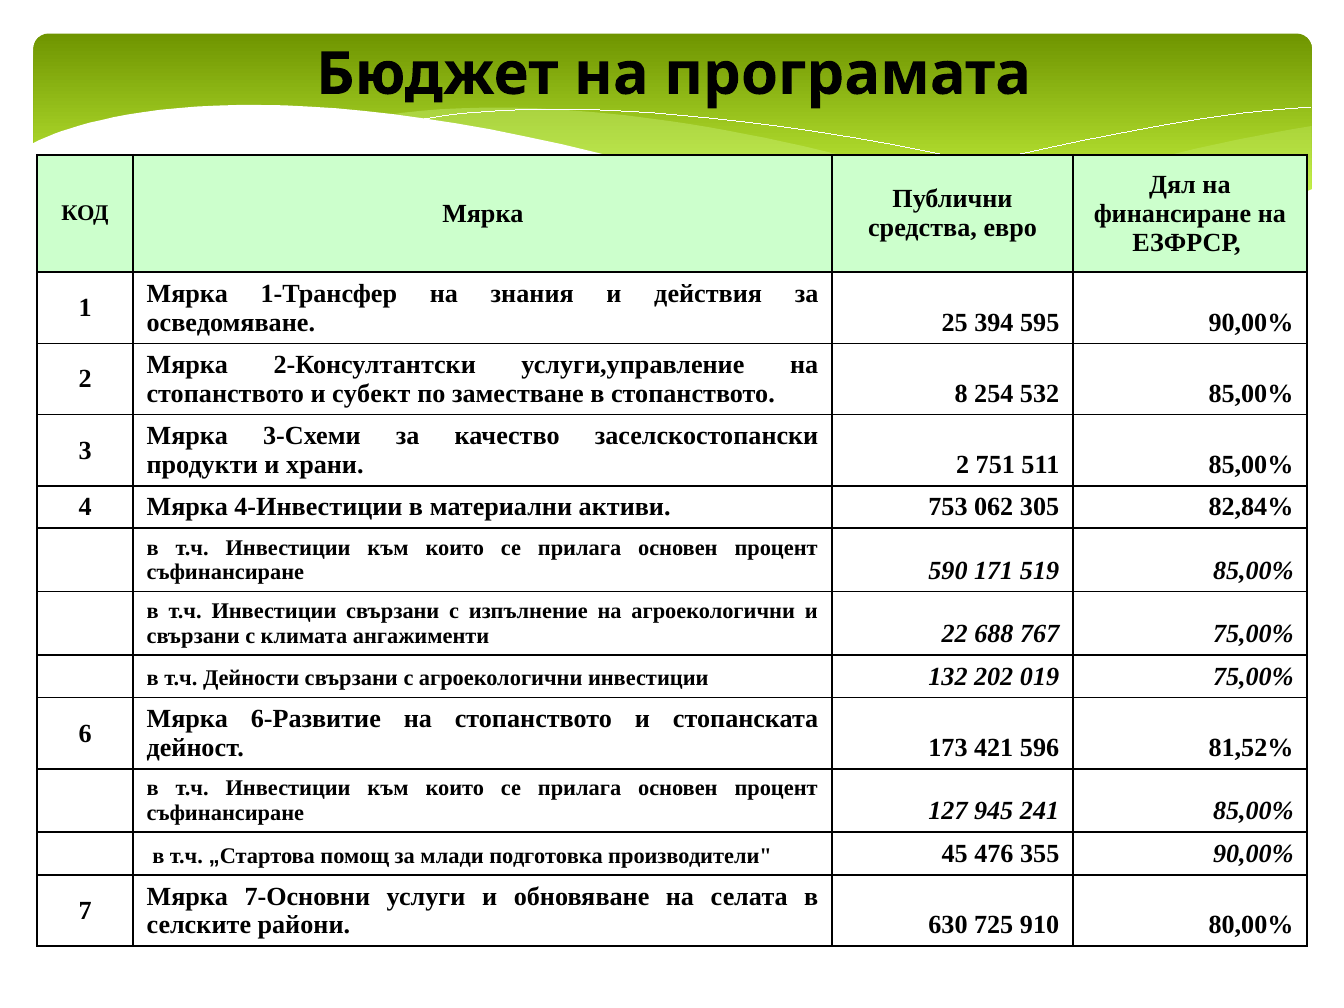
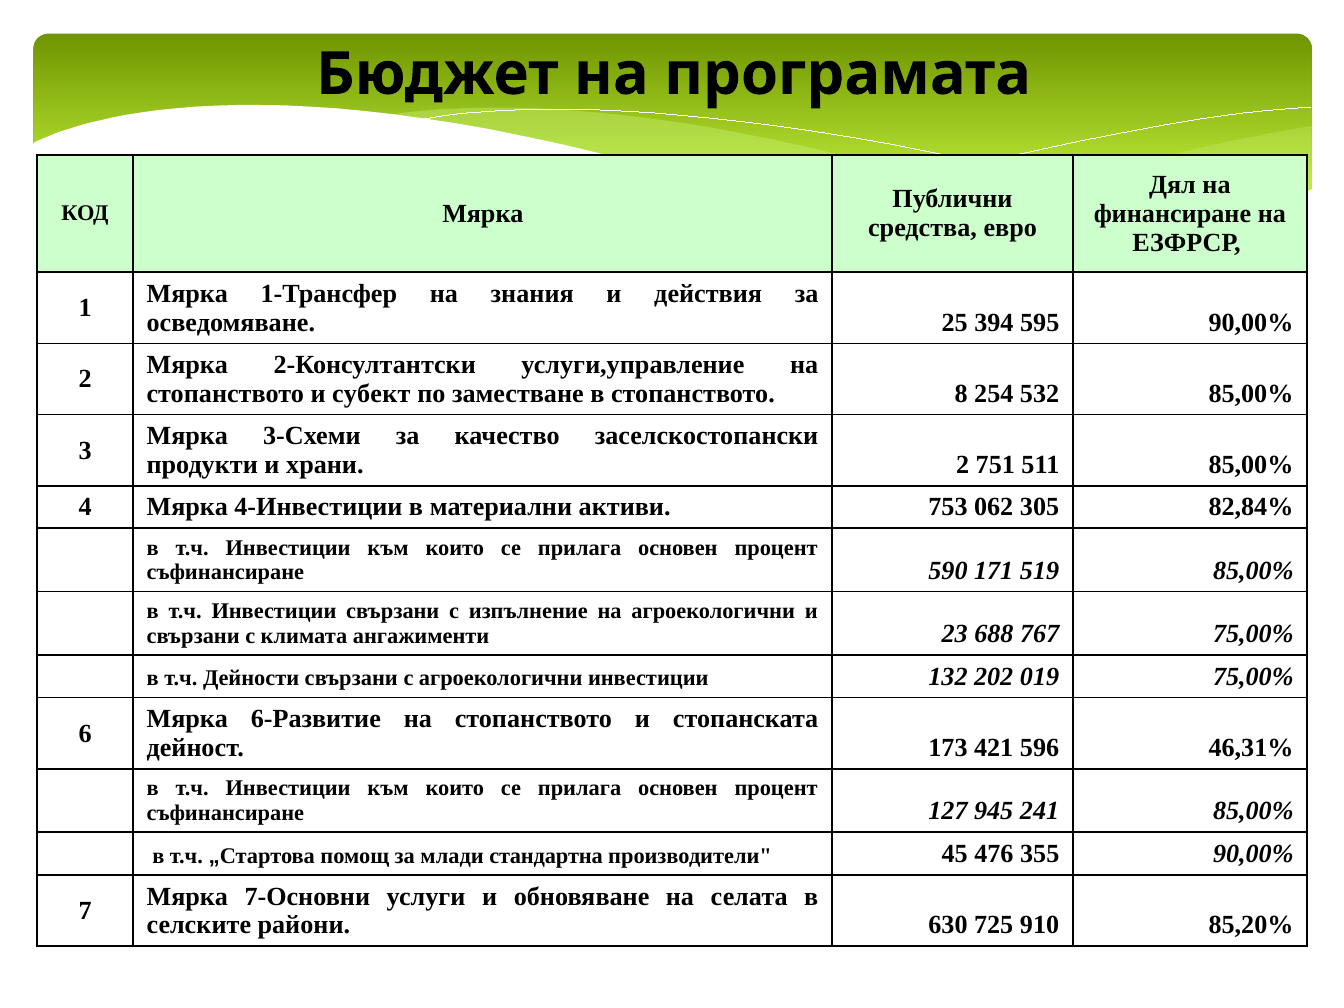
22: 22 -> 23 (955, 634)
81,52%: 81,52% -> 46,31% (1251, 748)
подготовка: подготовка -> стандартна (546, 856)
80,00%: 80,00% -> 85,20% (1251, 925)
